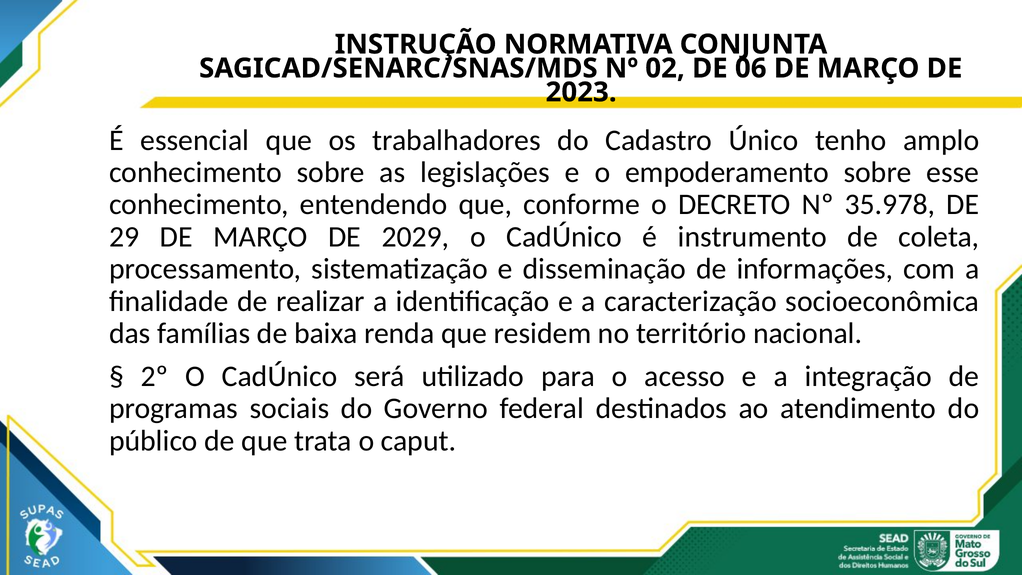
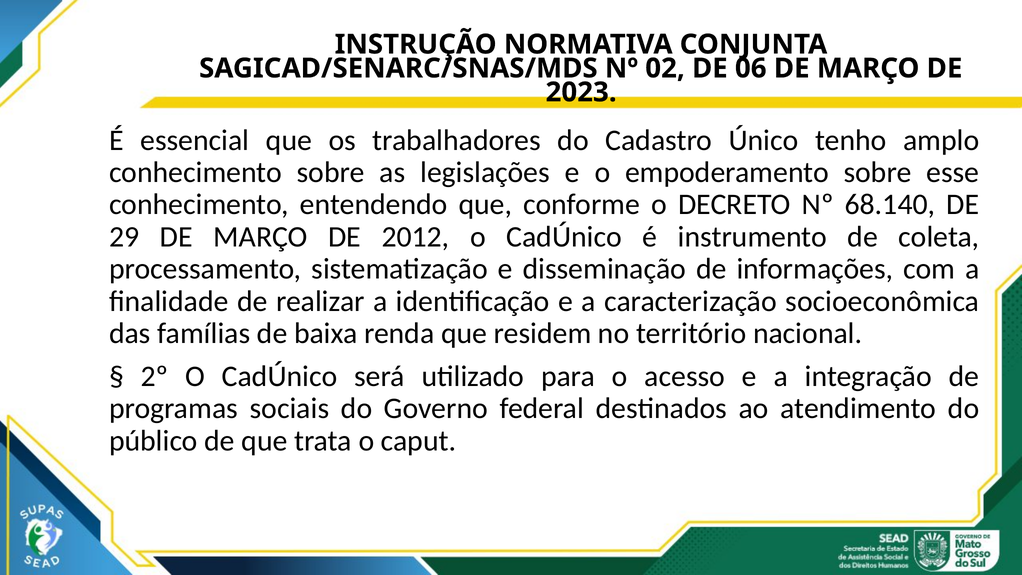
35.978: 35.978 -> 68.140 (890, 205)
2029: 2029 -> 2012 (415, 237)
